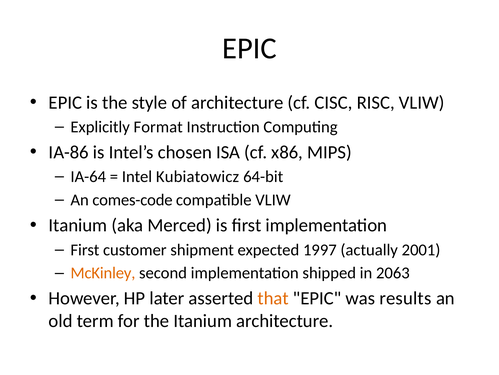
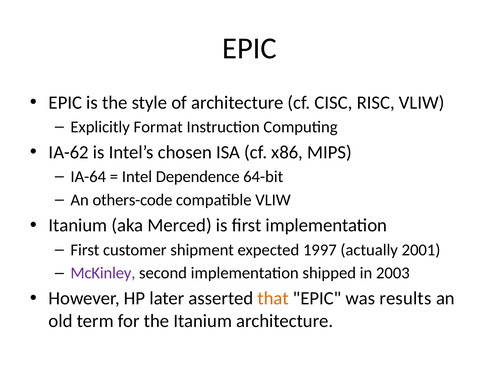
IA-86: IA-86 -> IA-62 (69, 152)
Kubiatowicz: Kubiatowicz -> Dependence (198, 176)
comes-code: comes-code -> others-code (132, 200)
McKinley colour: orange -> purple (103, 273)
2063: 2063 -> 2003 (393, 273)
